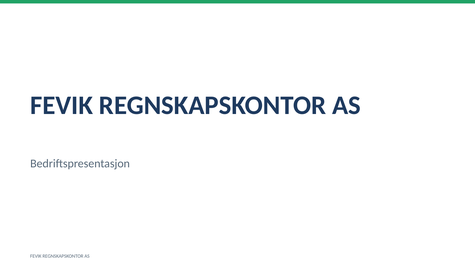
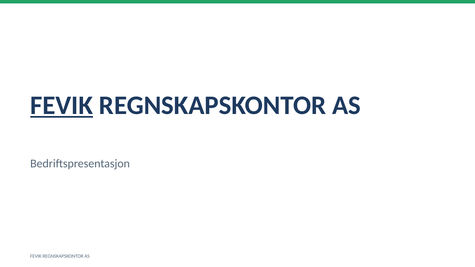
FEVIK underline: none -> present (62, 105)
